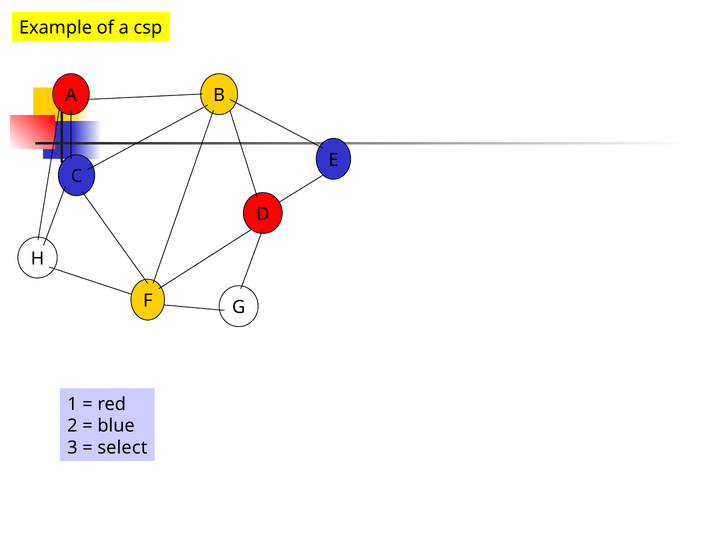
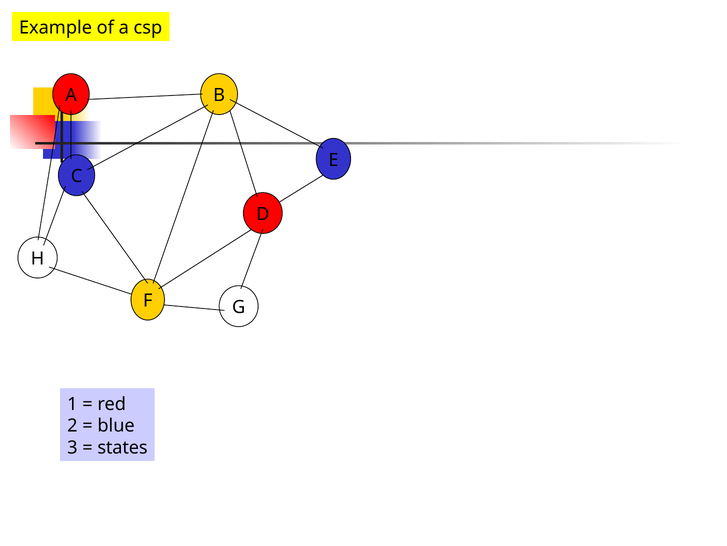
select: select -> states (123, 447)
